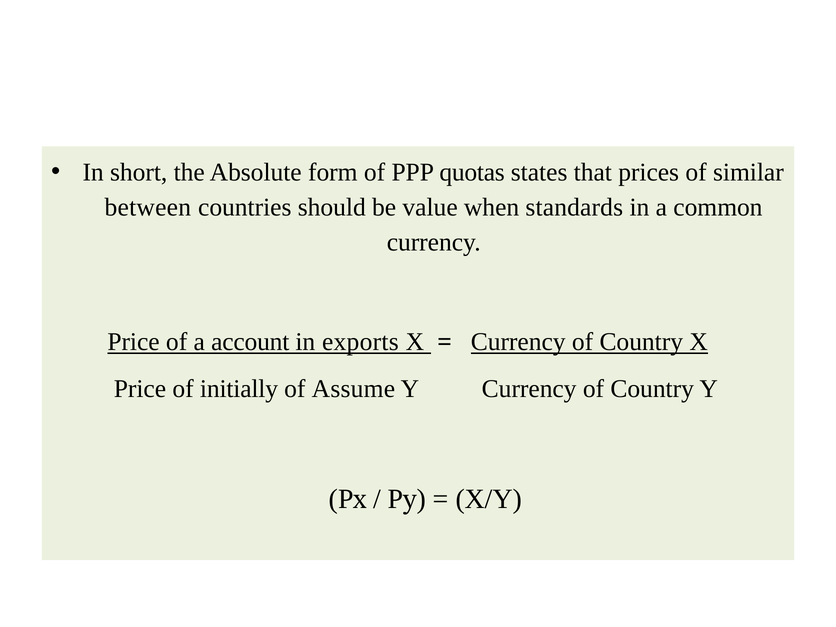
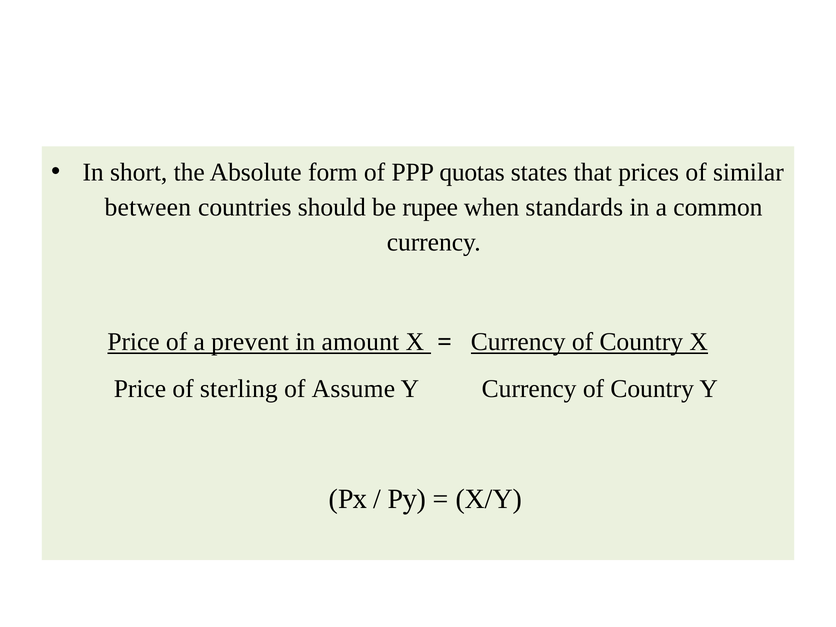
value: value -> rupee (430, 207)
account: account -> prevent (250, 342)
exports: exports -> amount (360, 342)
initially: initially -> sterling (239, 389)
